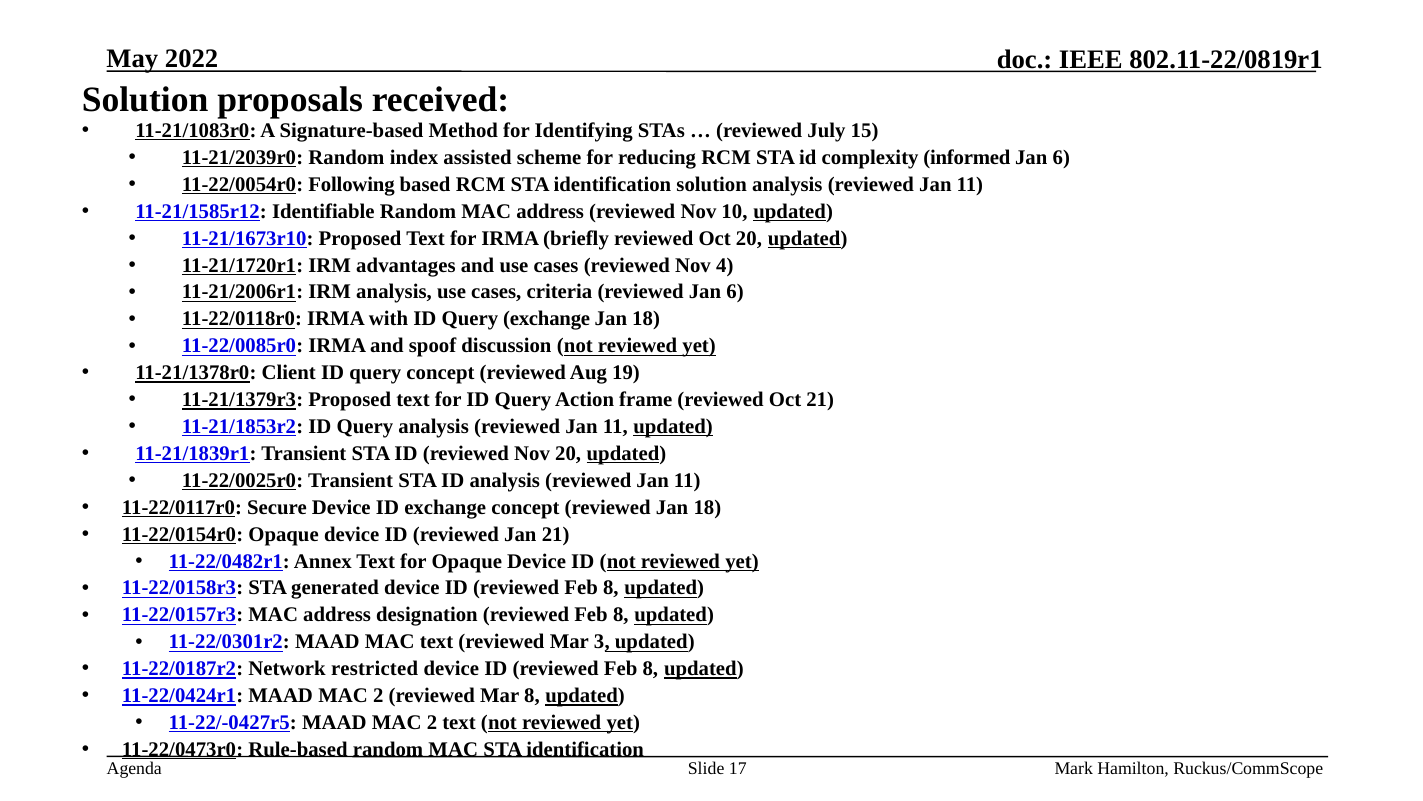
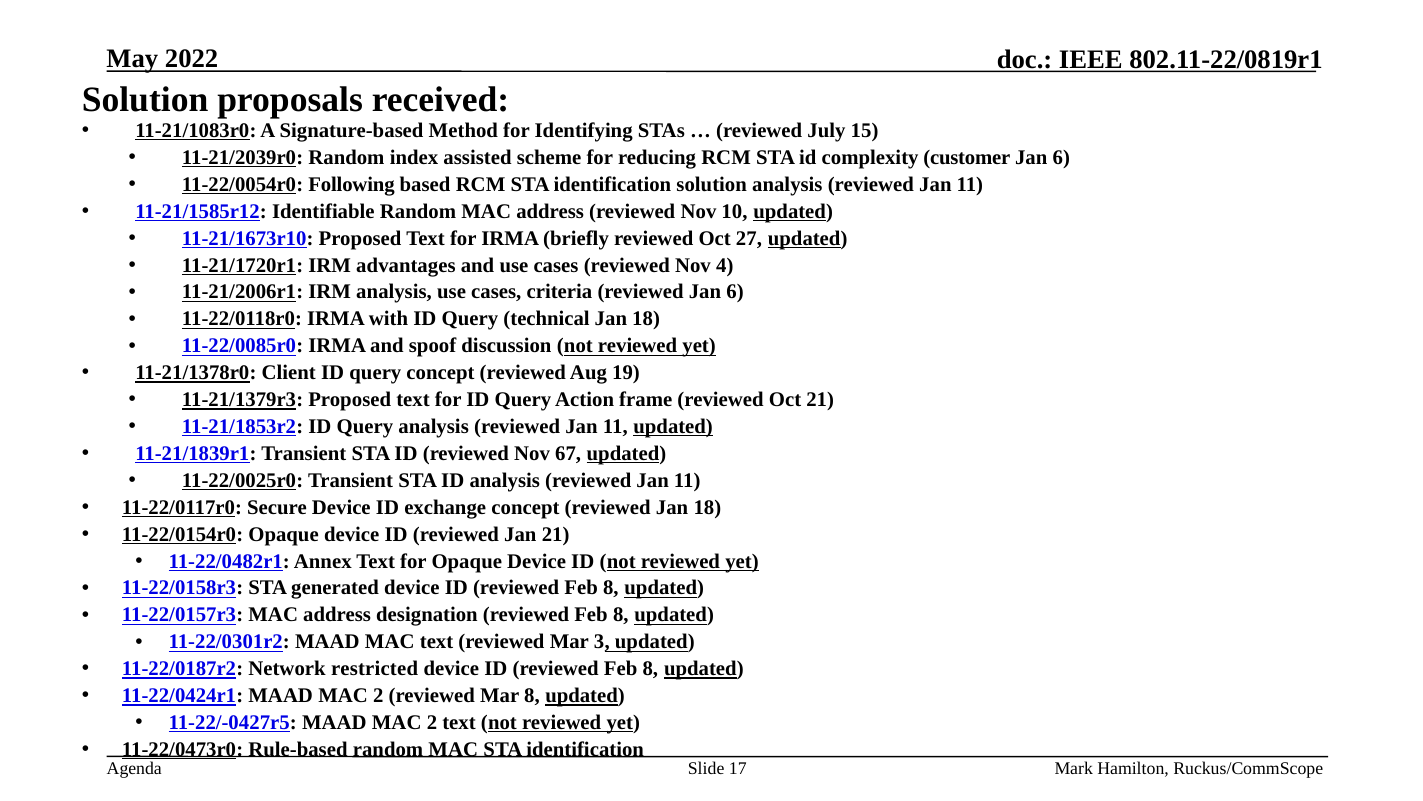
informed: informed -> customer (967, 157)
Oct 20: 20 -> 27 (749, 238)
Query exchange: exchange -> technical (547, 319)
Nov 20: 20 -> 67 (568, 453)
